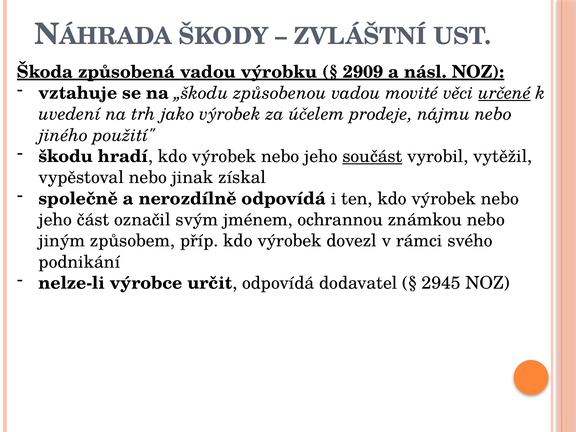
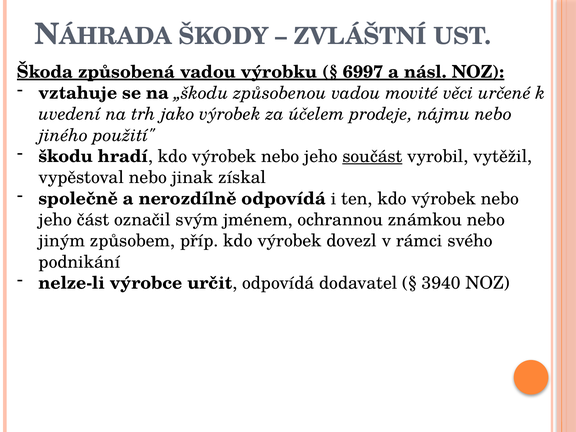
2909: 2909 -> 6997 (363, 72)
určené underline: present -> none (505, 93)
2945: 2945 -> 3940 (441, 283)
